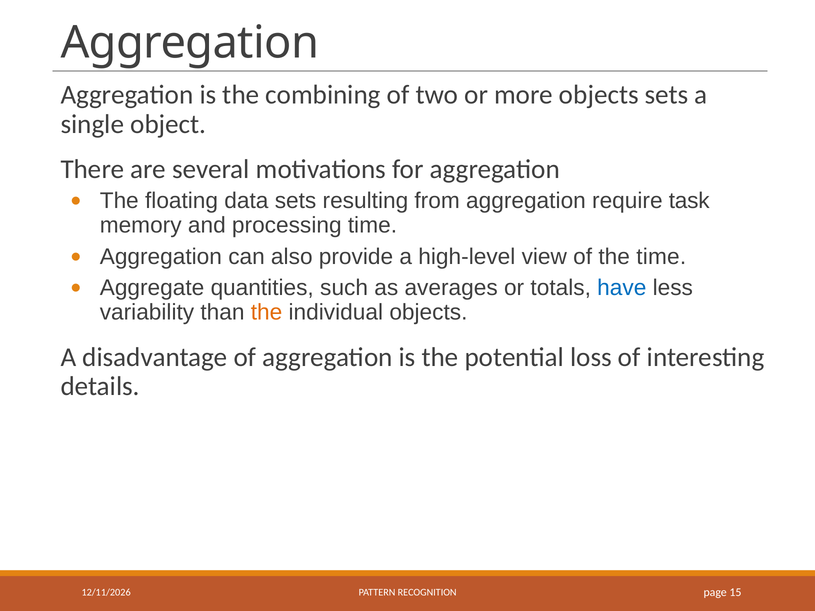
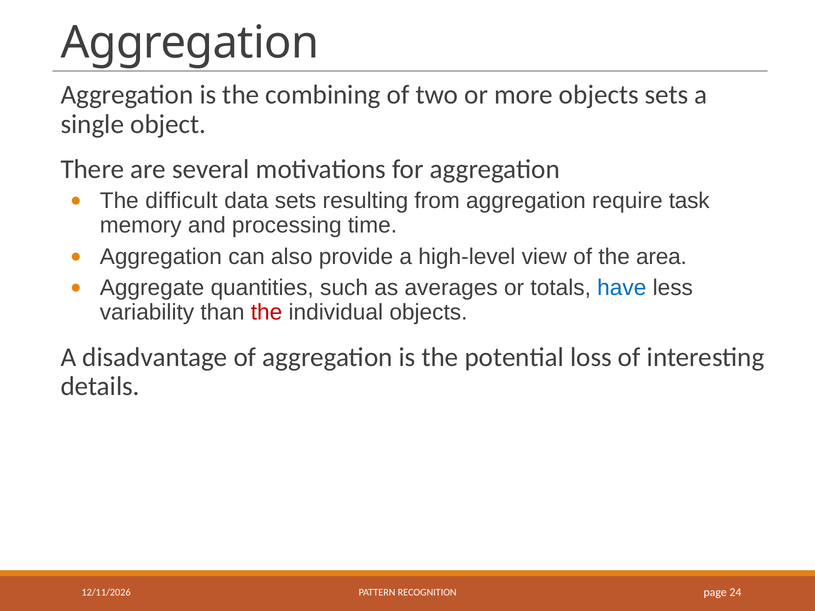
floating: floating -> difficult (181, 201)
the time: time -> area (661, 257)
the colour: orange -> red (267, 312)
15: 15 -> 24 (735, 593)
